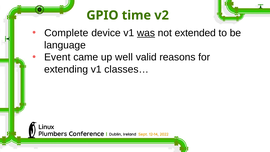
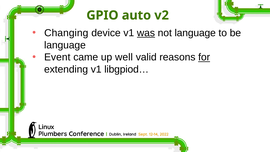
time: time -> auto (136, 15)
Complete: Complete -> Changing (66, 33)
not extended: extended -> language (195, 33)
for underline: none -> present (204, 57)
classes…: classes… -> libgpiod… (127, 69)
